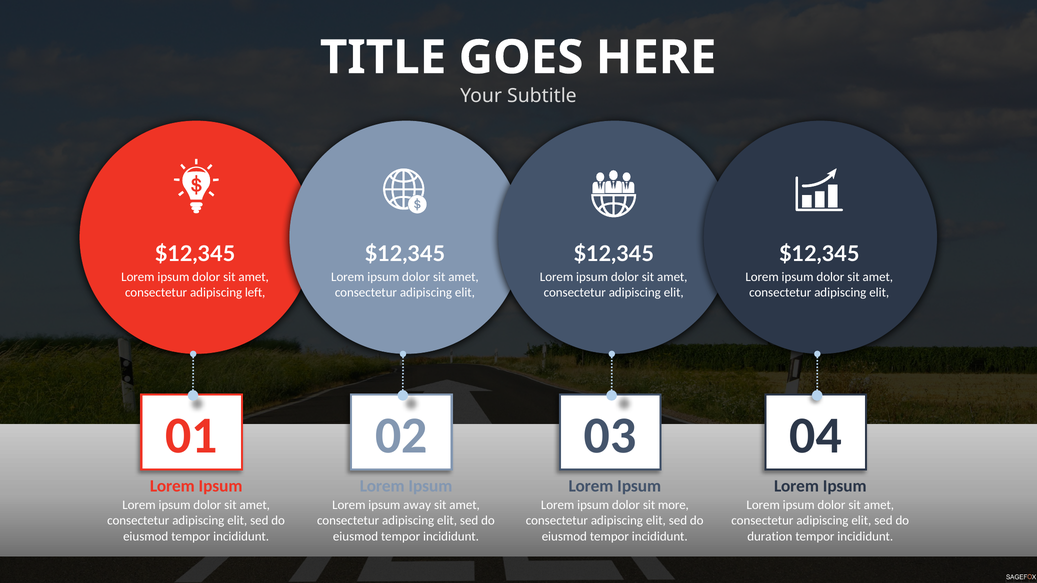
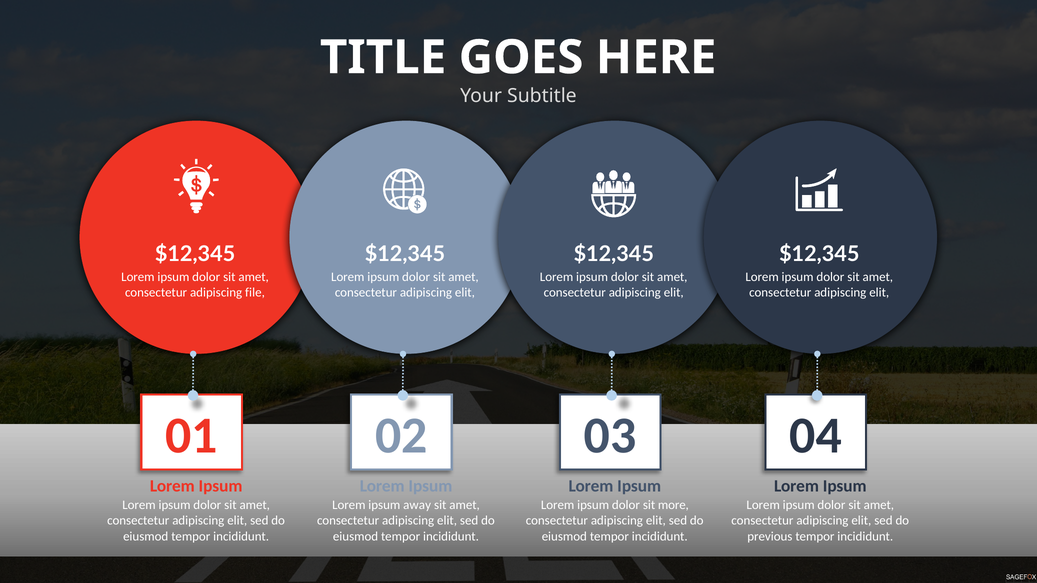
left: left -> file (255, 292)
duration: duration -> previous (770, 537)
